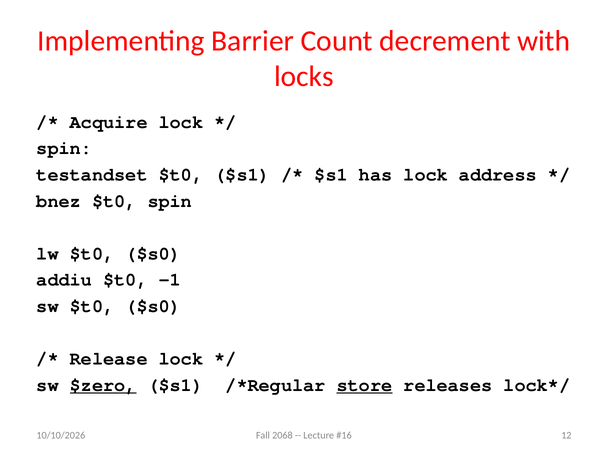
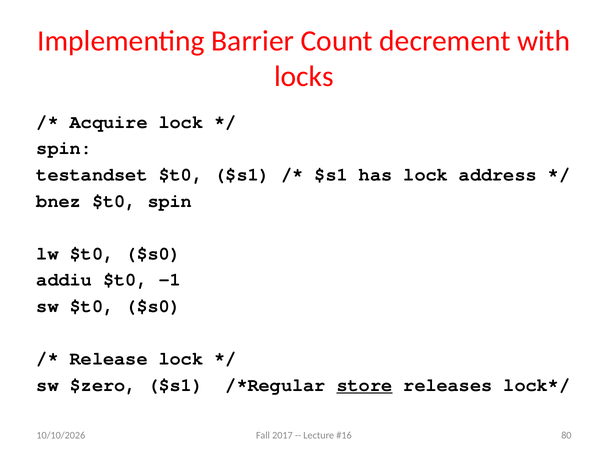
$zero underline: present -> none (103, 385)
2068: 2068 -> 2017 (282, 435)
12: 12 -> 80 (566, 435)
